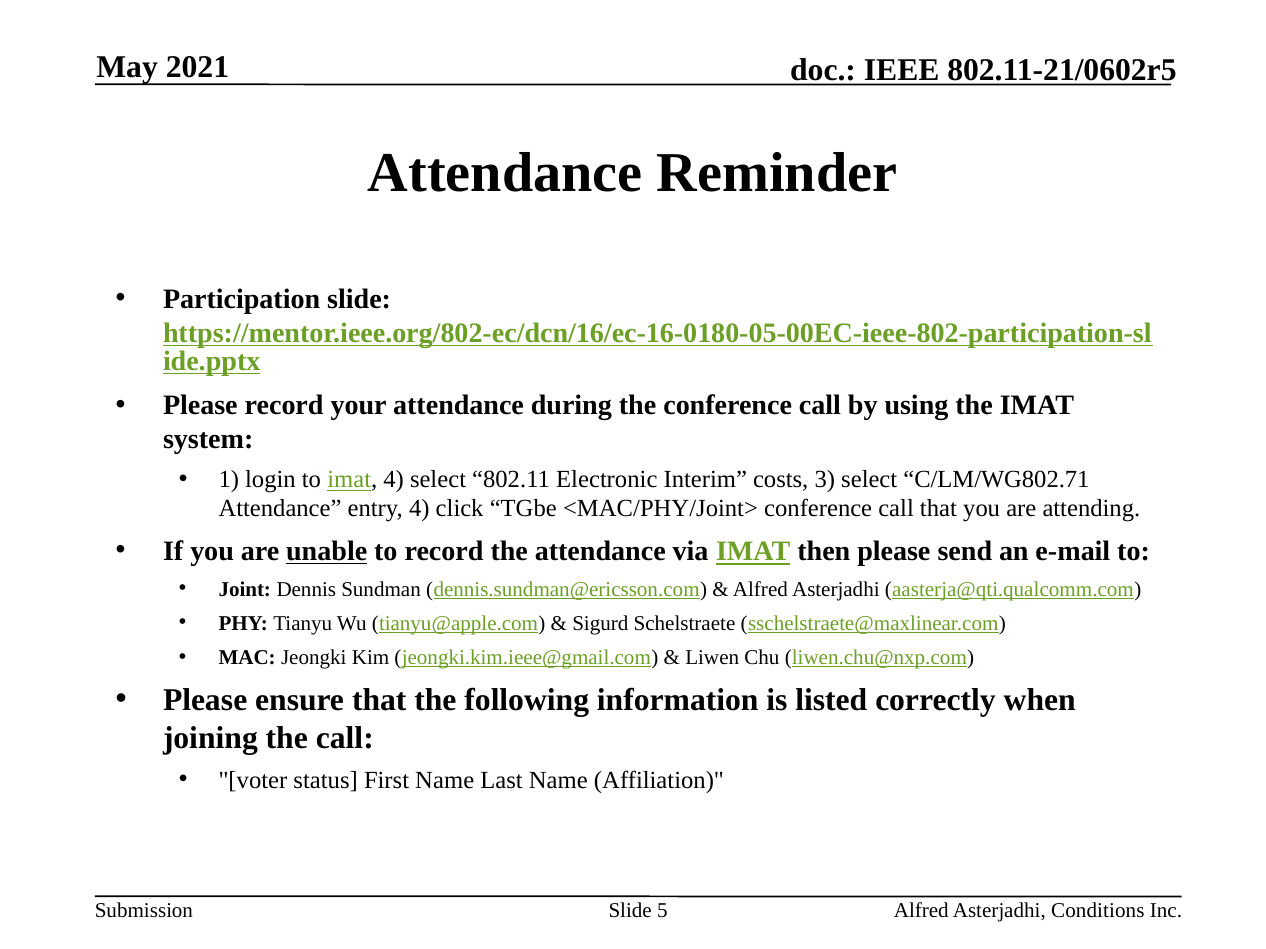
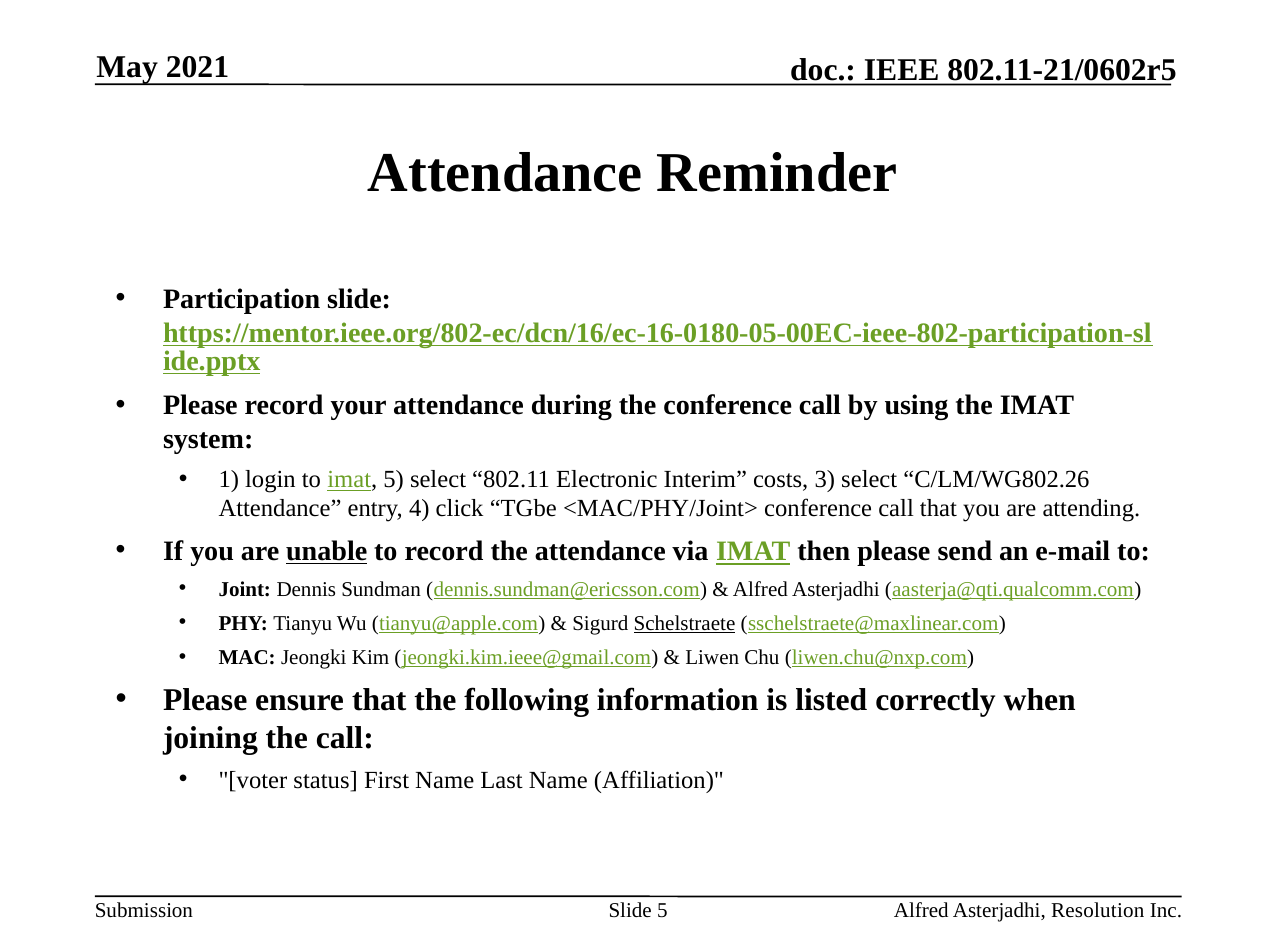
imat 4: 4 -> 5 (394, 480)
C/LM/WG802.71: C/LM/WG802.71 -> C/LM/WG802.26 (996, 480)
Schelstraete underline: none -> present (684, 623)
Conditions: Conditions -> Resolution (1098, 911)
